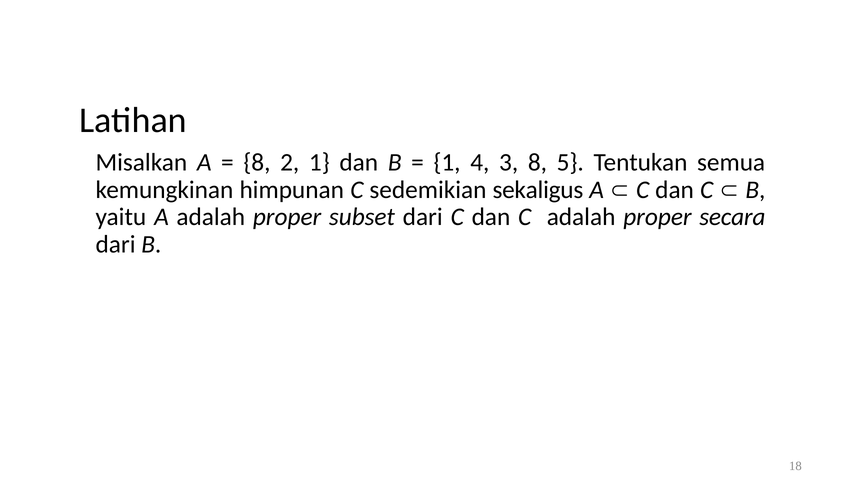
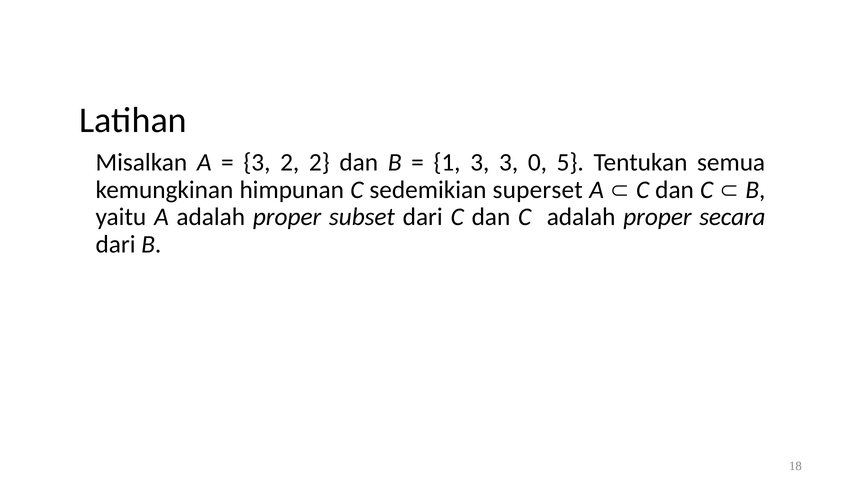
8: 8 -> 3 (257, 163)
2 1: 1 -> 2 (319, 163)
1 4: 4 -> 3 (480, 163)
3 8: 8 -> 0 (537, 163)
sekaligus: sekaligus -> superset (538, 190)
